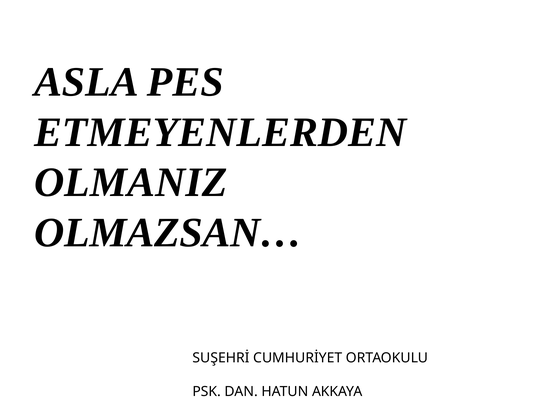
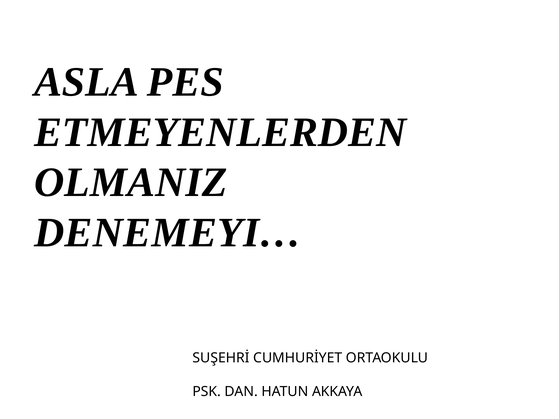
OLMAZSAN…: OLMAZSAN… -> DENEMEYI… (168, 233)
